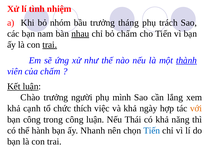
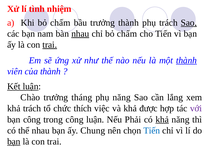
Khi bỏ nhóm: nhóm -> chấm (60, 23)
trưởng tháng: tháng -> thành (129, 23)
Sao underline: none -> present (189, 23)
của chấm: chấm -> thành (50, 71)
người: người -> tháng (82, 97)
phụ mình: mình -> năng (122, 97)
khả cạnh: cạnh -> trách (32, 108)
ngày: ngày -> được (148, 108)
với colour: orange -> purple (196, 108)
Thái: Thái -> Phải (133, 119)
khả underline: none -> present (162, 119)
thể hành: hành -> nhau (41, 130)
Nhanh: Nhanh -> Chung (93, 130)
bạn underline: none -> present (14, 141)
